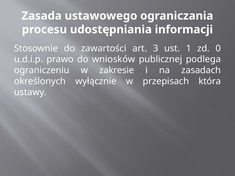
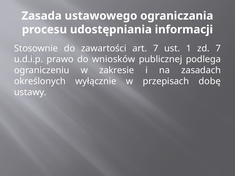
art 3: 3 -> 7 (156, 48)
zd 0: 0 -> 7 (218, 48)
która: która -> dobę (210, 81)
